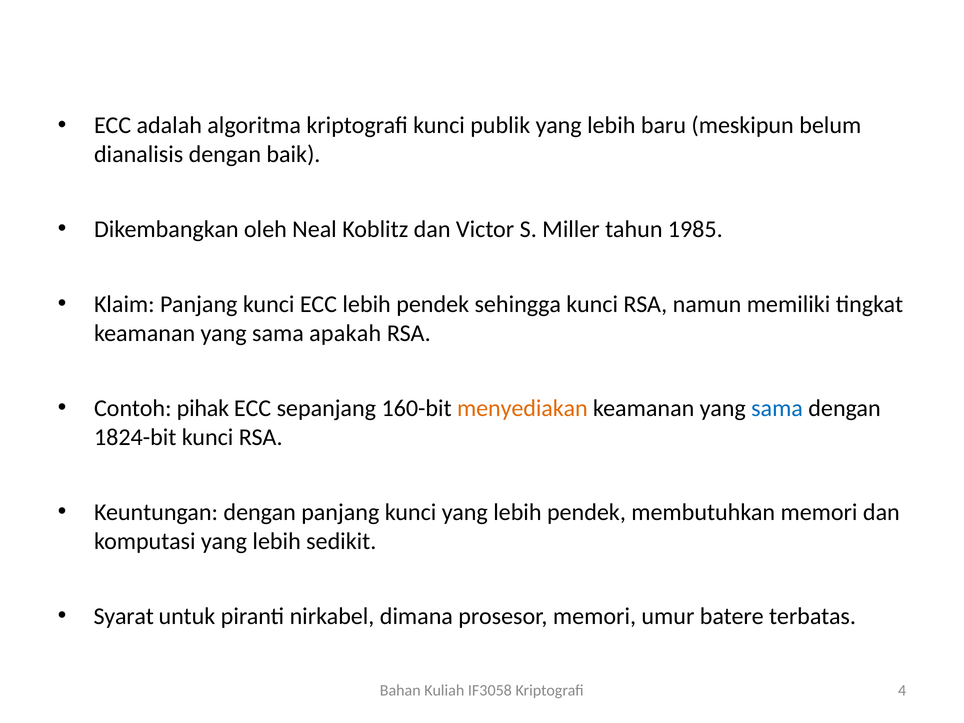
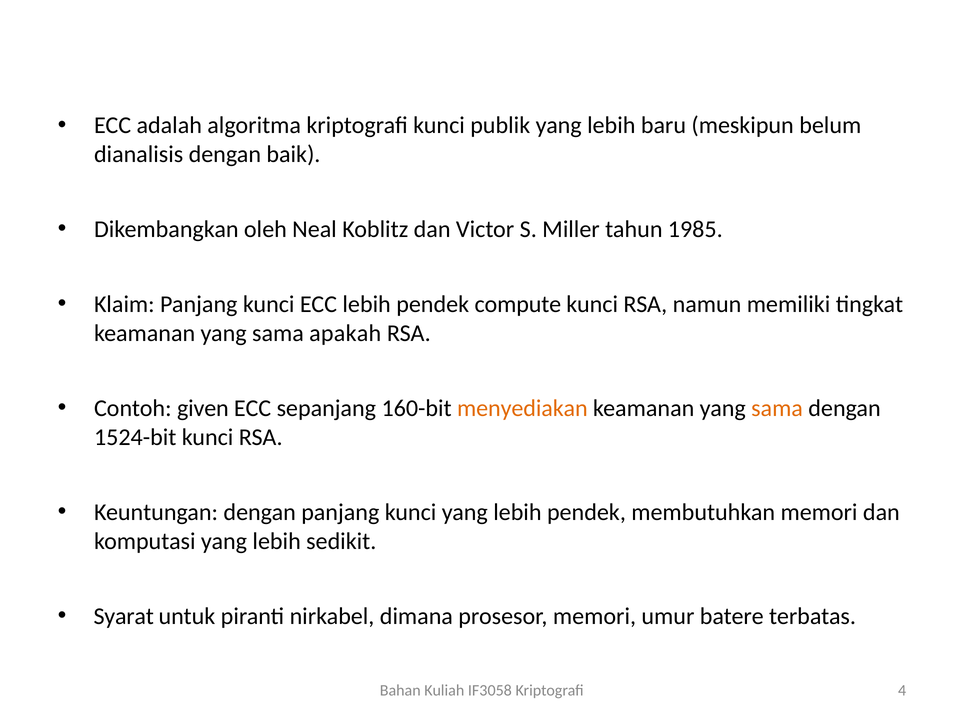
sehingga: sehingga -> compute (518, 304)
pihak: pihak -> given (203, 408)
sama colour: blue -> orange (777, 408)
1824-bit: 1824-bit -> 1524-bit (135, 437)
